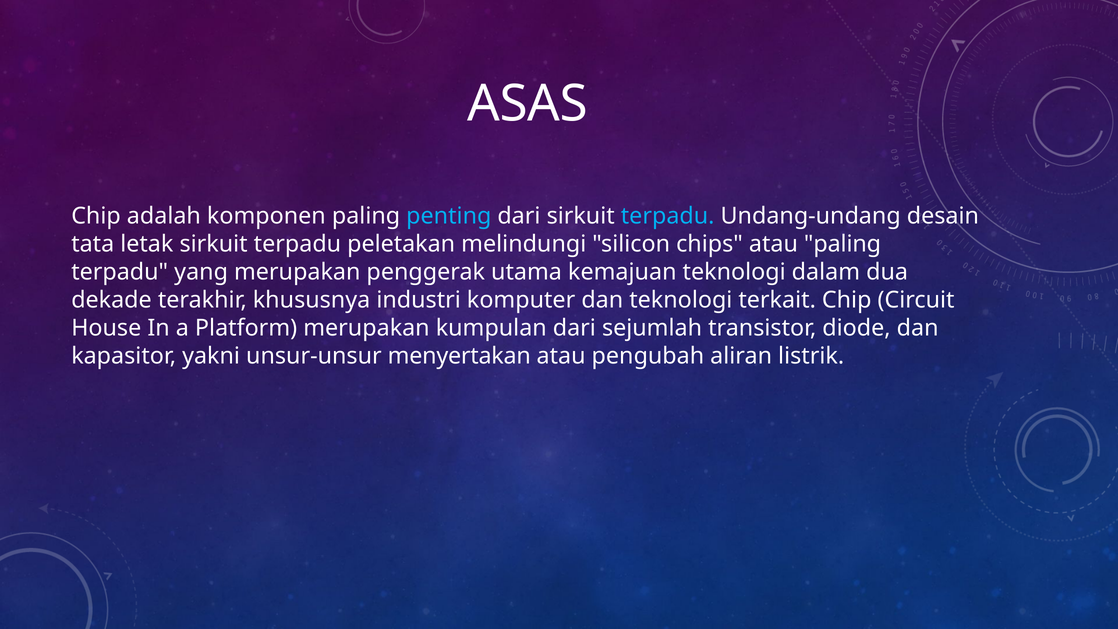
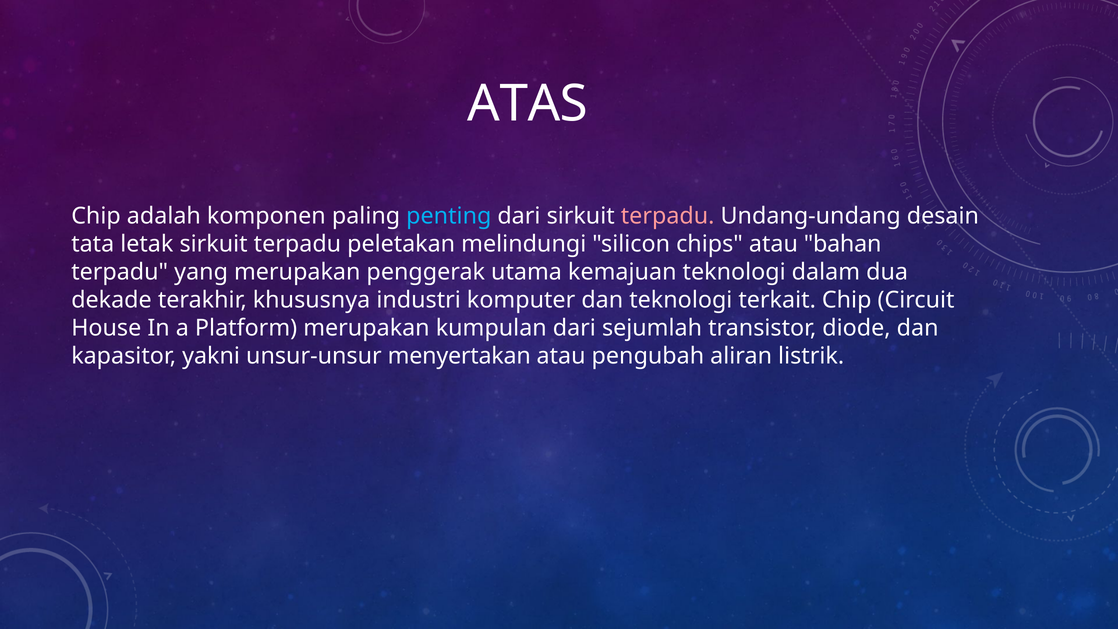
ASAS: ASAS -> ATAS (528, 104)
terpadu colour: light blue -> pink (668, 216)
atau paling: paling -> bahan (843, 244)
